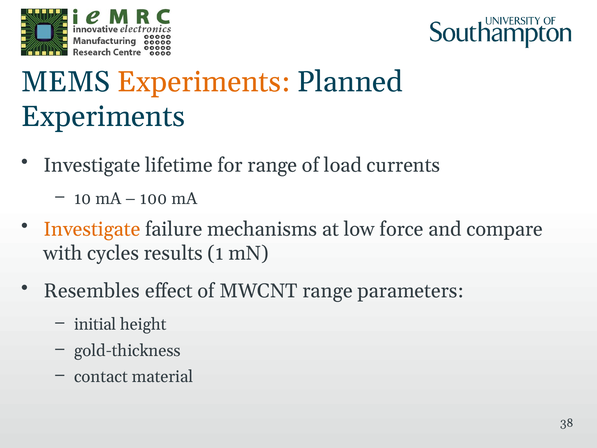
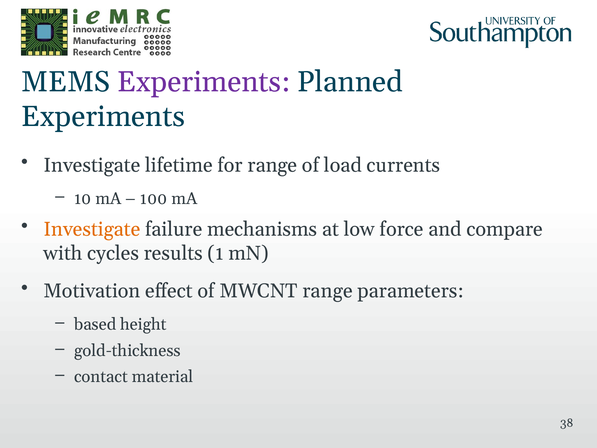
Experiments colour: orange -> purple (204, 82)
Resembles: Resembles -> Motivation (92, 291)
initial: initial -> based (95, 324)
